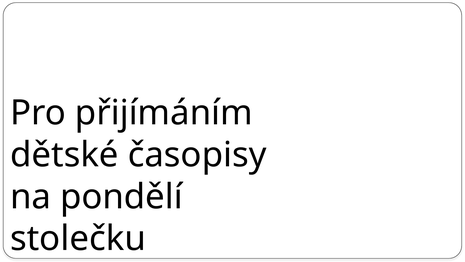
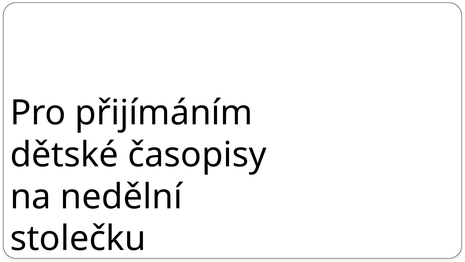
pondělí: pondělí -> nedělní (121, 197)
